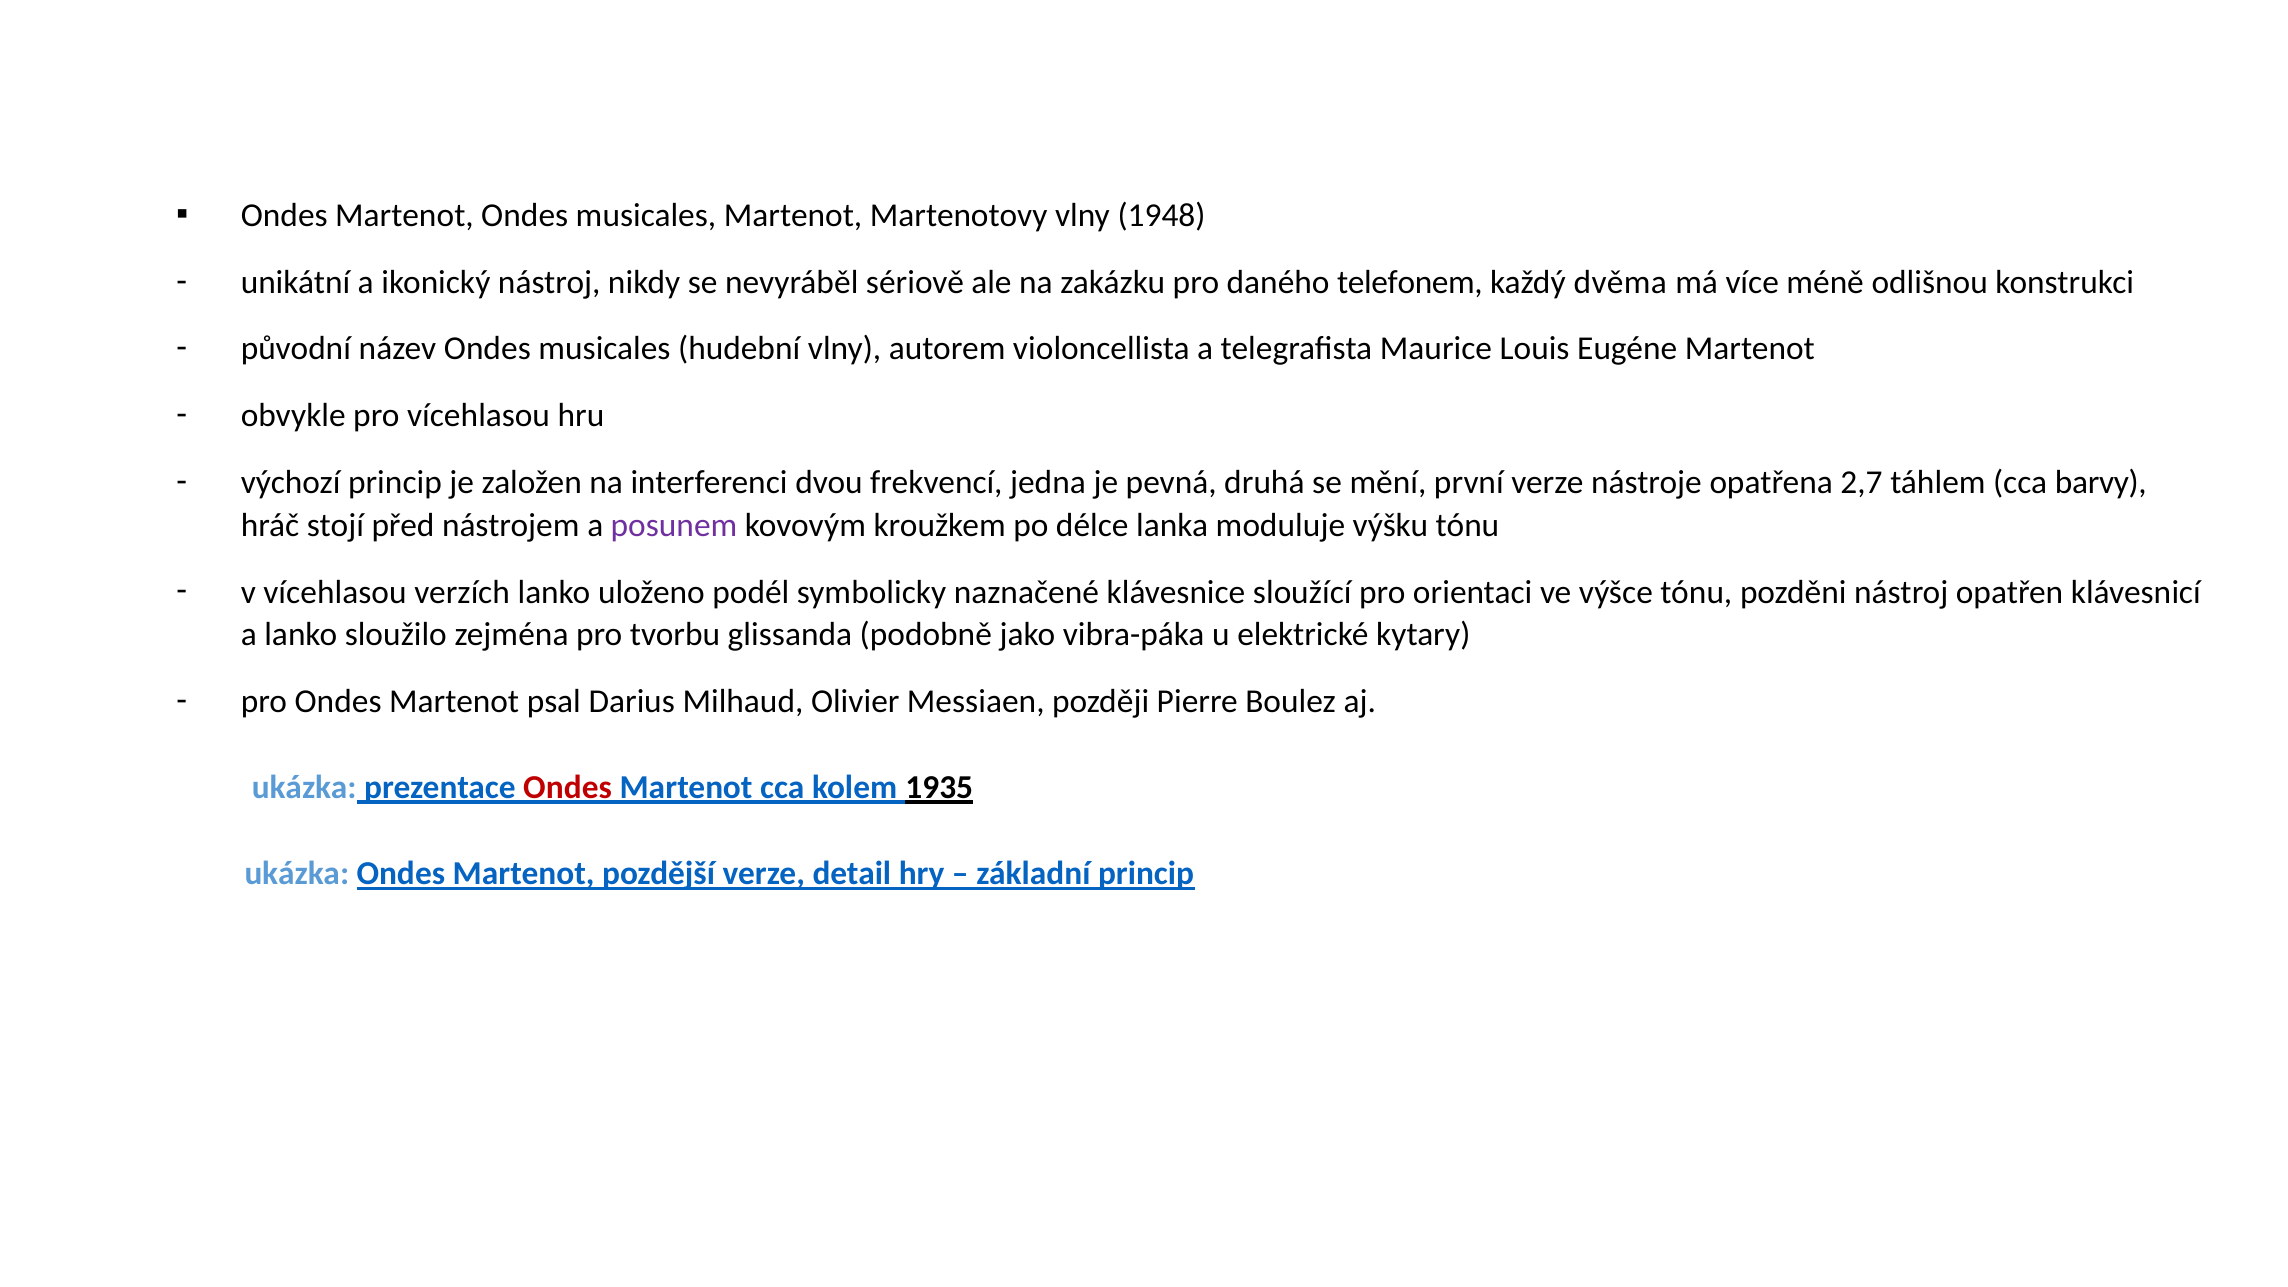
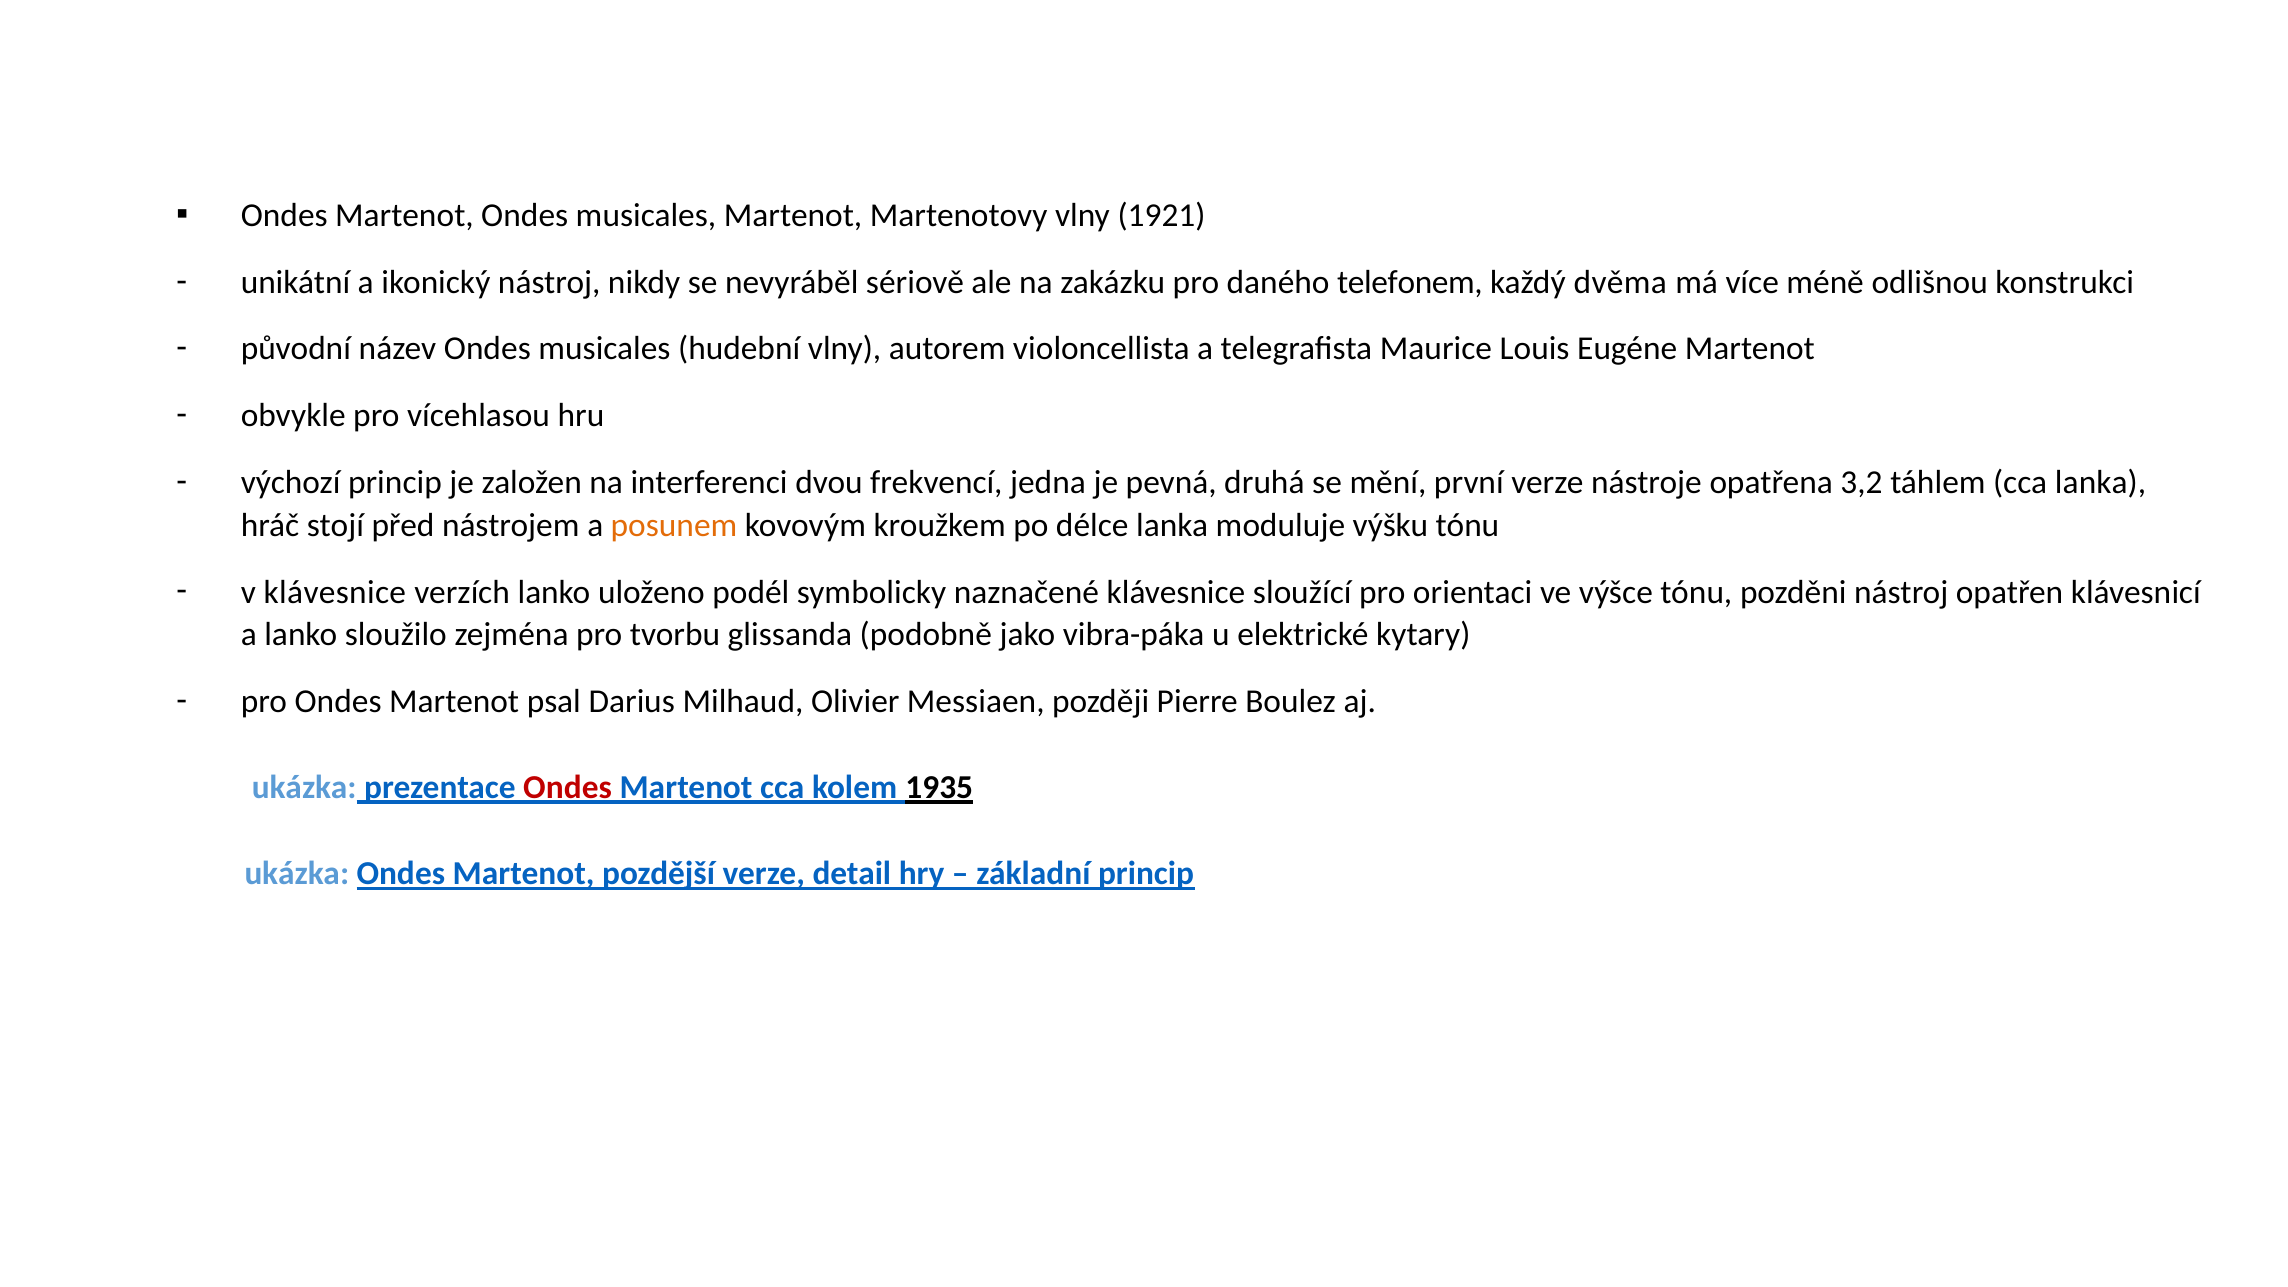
1948: 1948 -> 1921 (1162, 215)
2,7: 2,7 -> 3,2 (1861, 482)
cca barvy: barvy -> lanka (2101, 482)
posunem colour: purple -> orange (674, 525)
v vícehlasou: vícehlasou -> klávesnice (335, 592)
